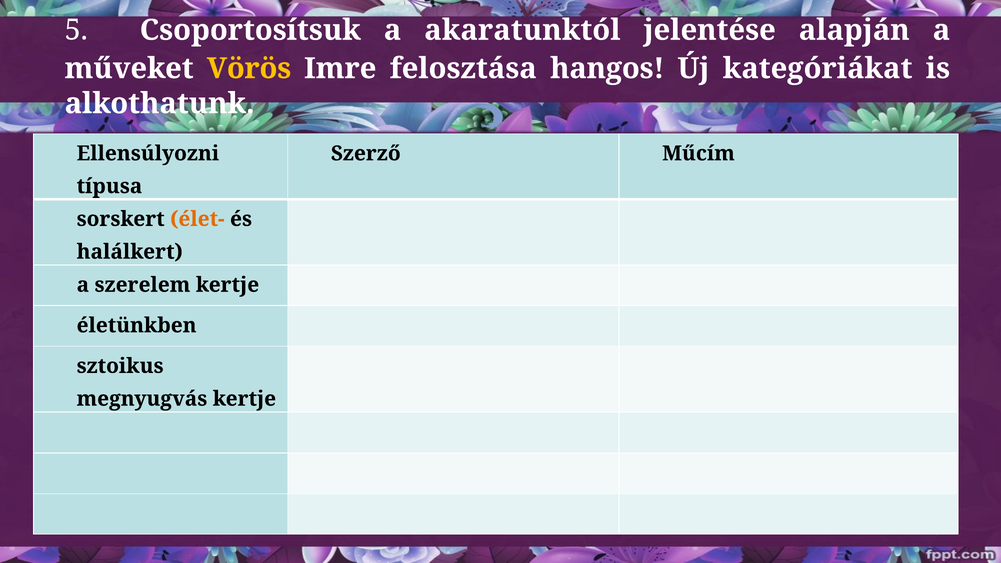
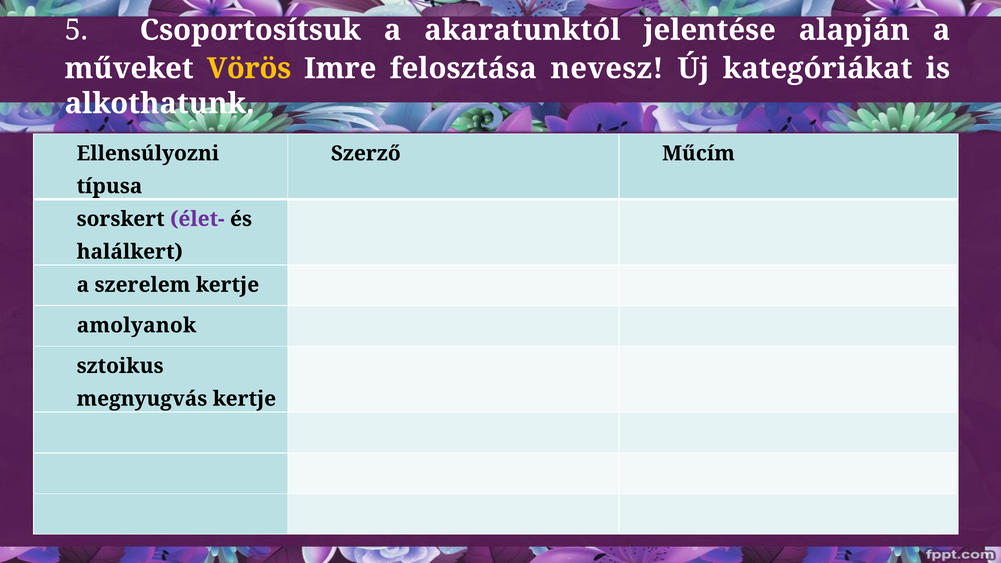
hangos: hangos -> nevesz (607, 69)
élet- colour: orange -> purple (197, 219)
életünkben: életünkben -> amolyanok (136, 325)
